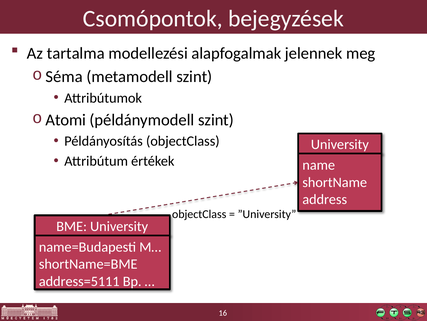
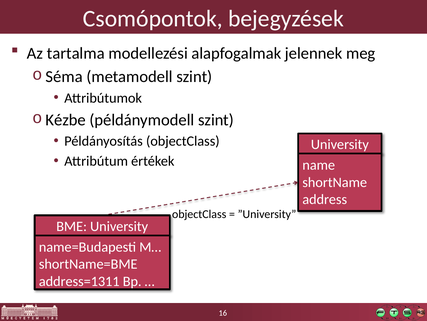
Atomi: Atomi -> Kézbe (66, 120)
address=5111: address=5111 -> address=1311 (79, 281)
